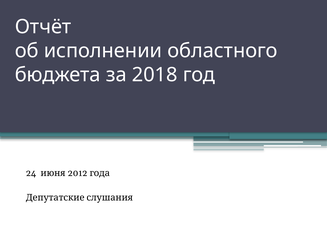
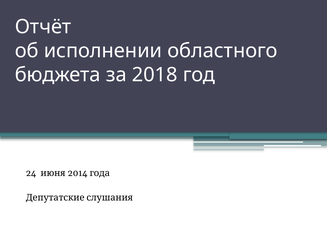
2012: 2012 -> 2014 (78, 173)
